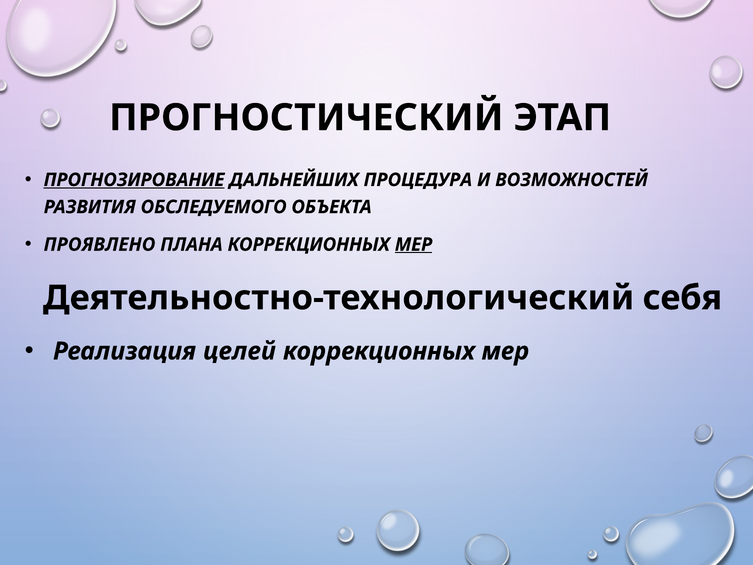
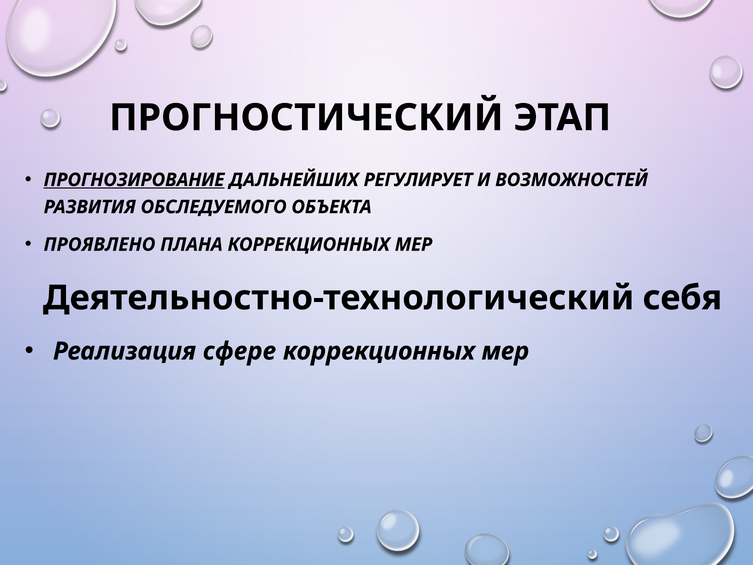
ПРОЦЕДУРА: ПРОЦЕДУРА -> РЕГУЛИРУЕТ (418, 180)
МЕР underline: present -> none (414, 244)
целей: целей -> сфере (239, 351)
